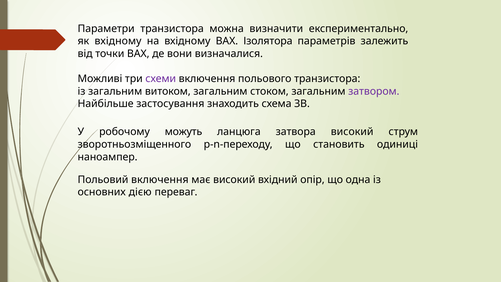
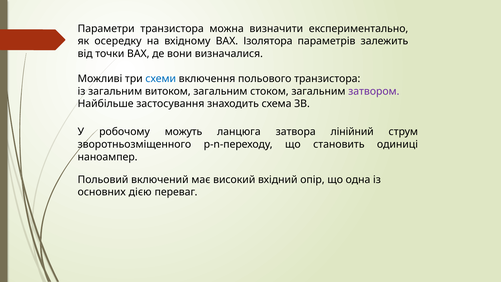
як вхідному: вхідному -> осередку (118, 41)
схеми colour: purple -> blue (161, 79)
затвора високий: високий -> лінійний (352, 132)
Польовий включення: включення -> включений (160, 179)
